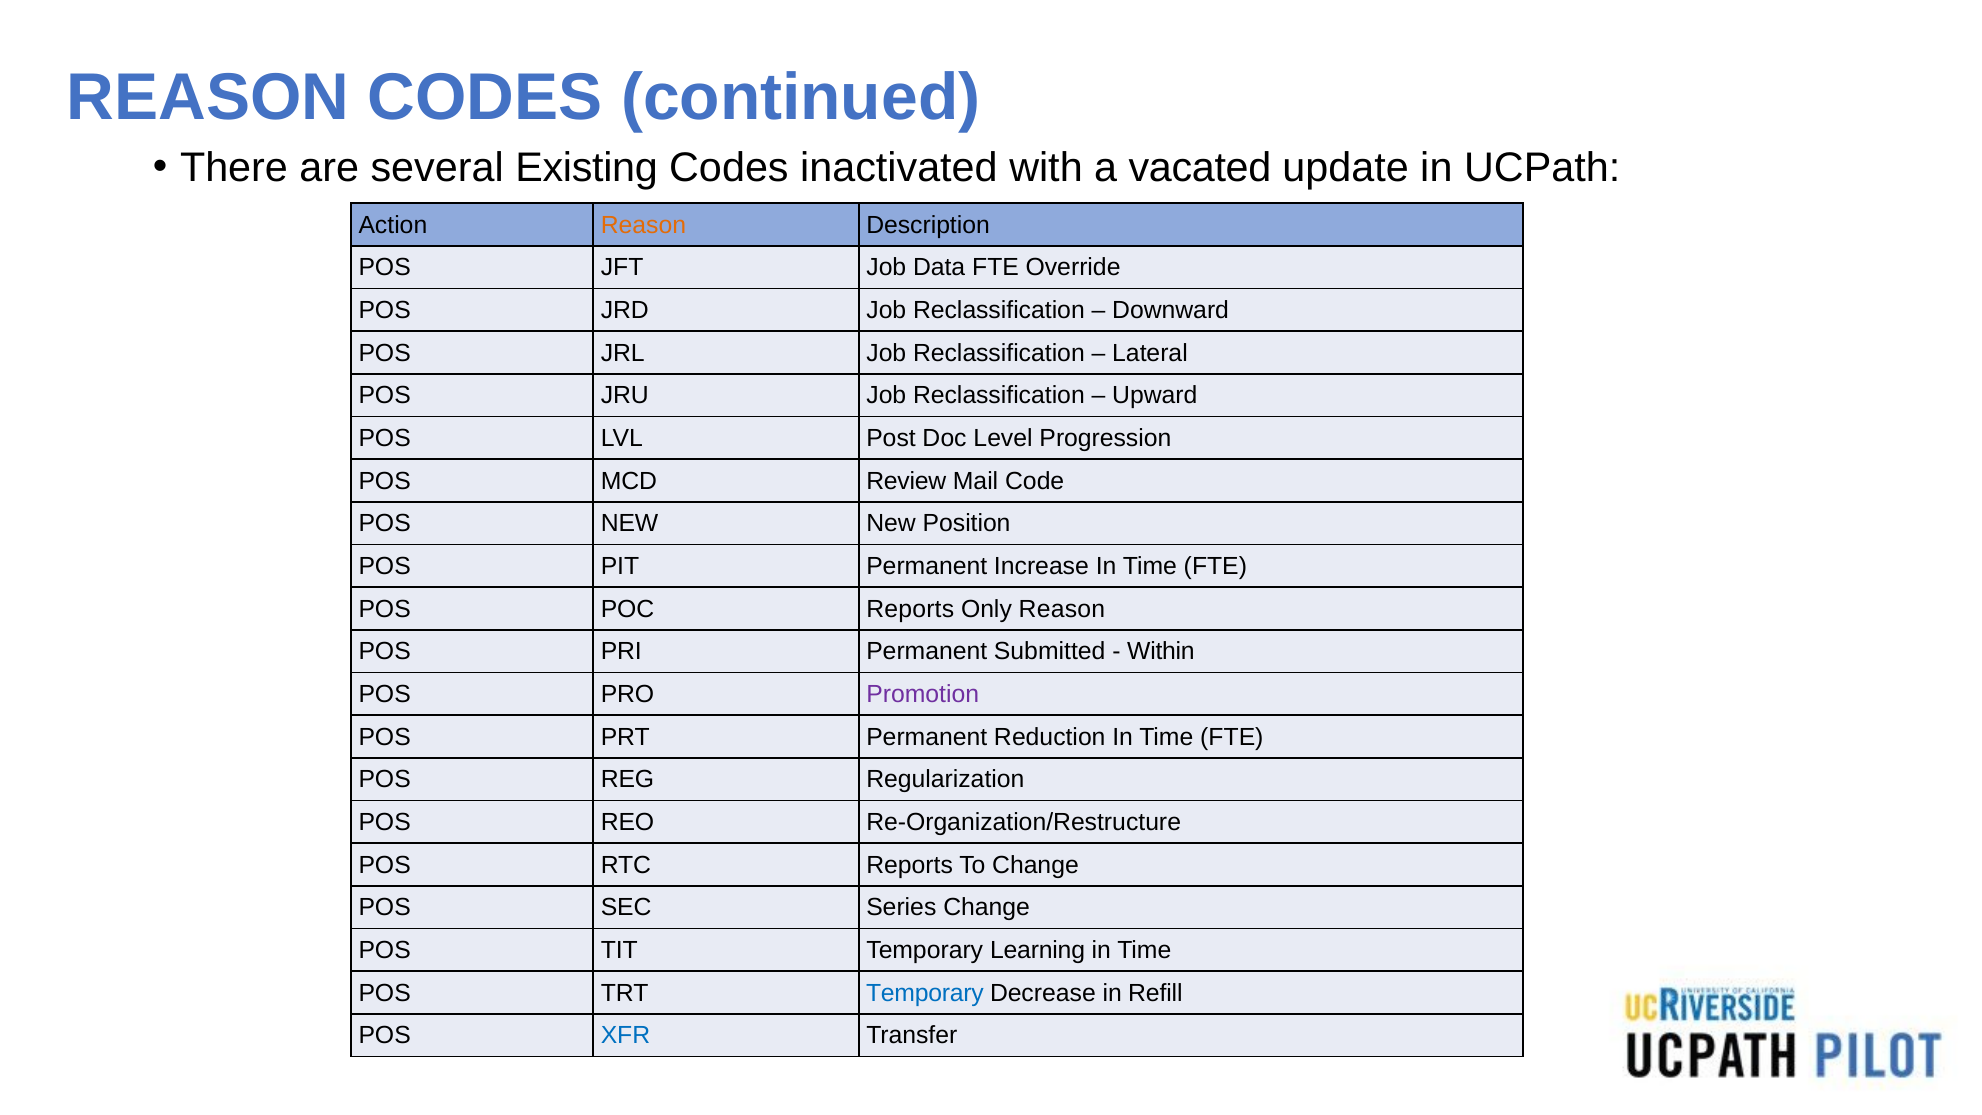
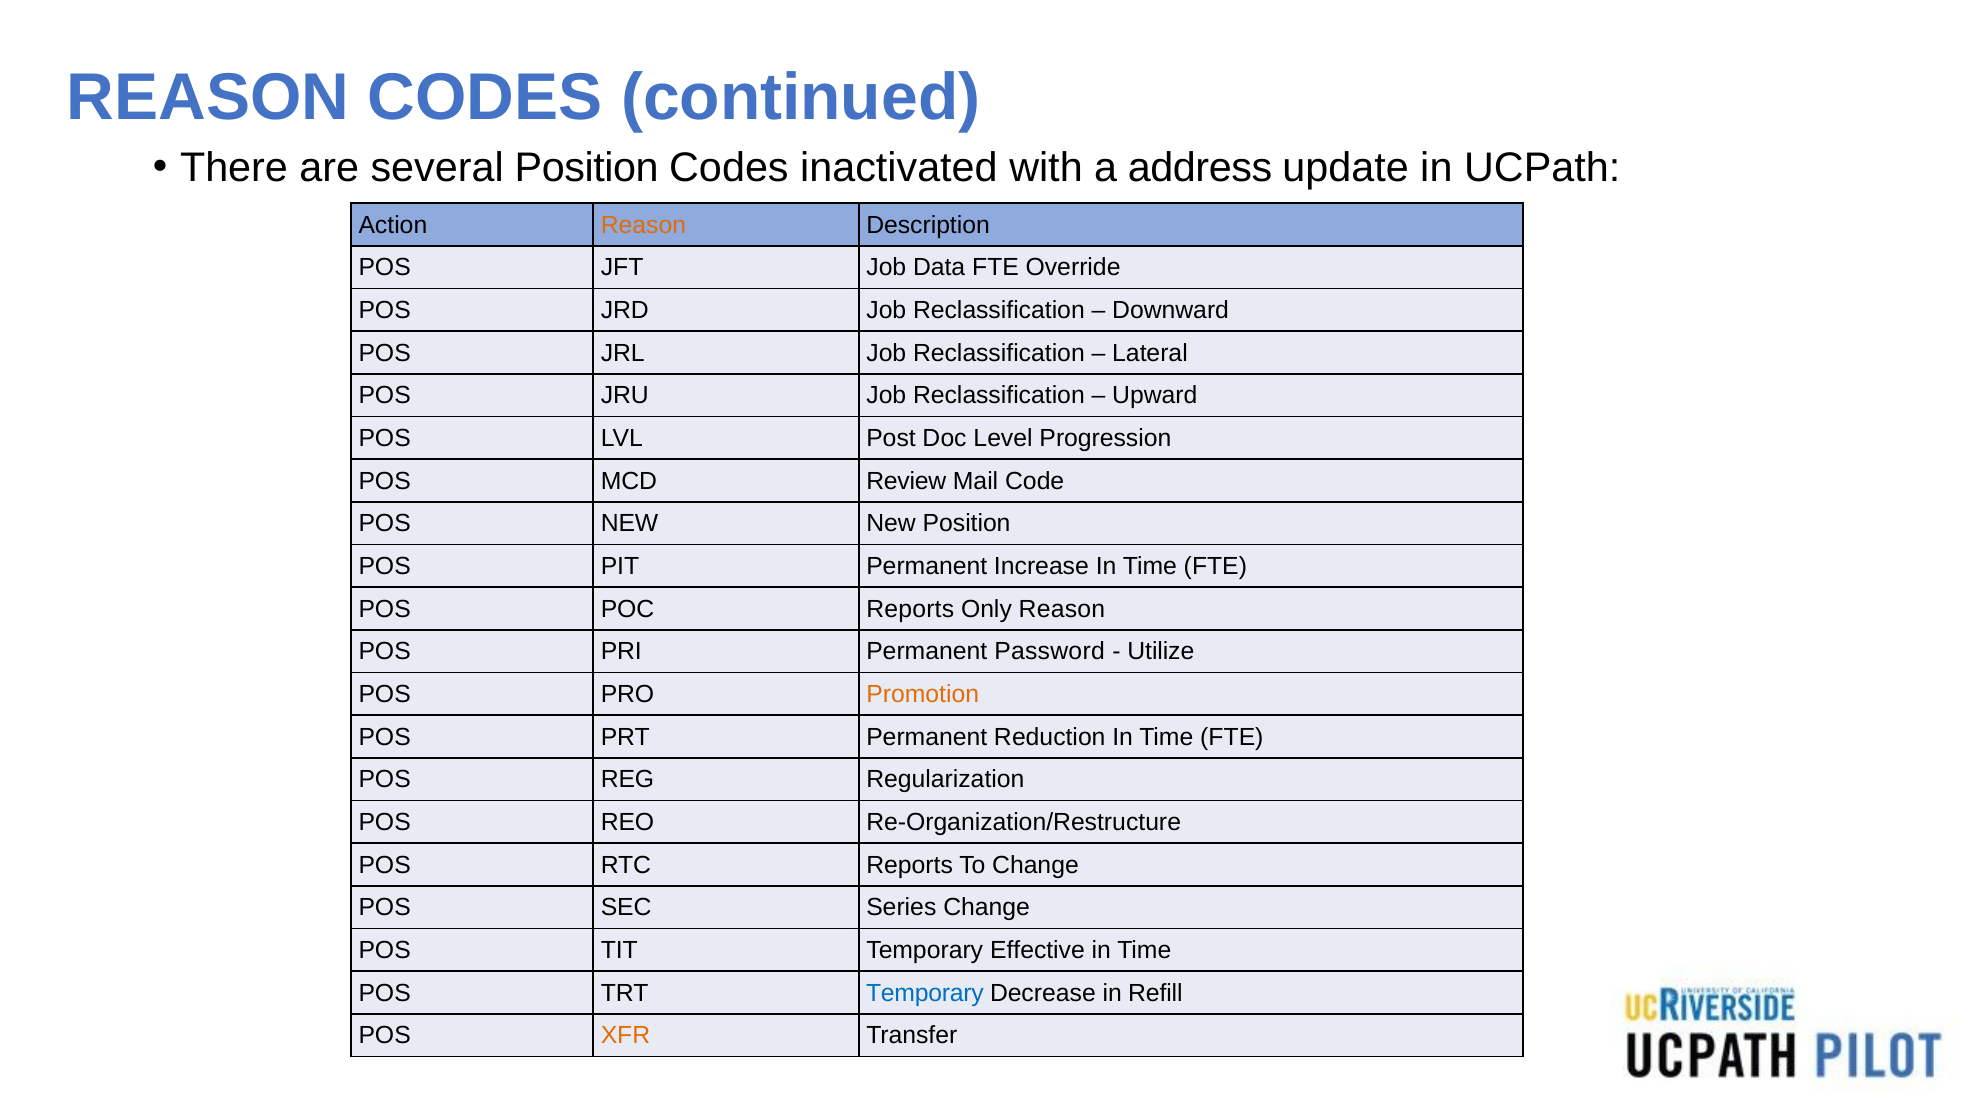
several Existing: Existing -> Position (587, 168)
vacated: vacated -> address (1200, 168)
Submitted: Submitted -> Password (1050, 651)
Within: Within -> Utilize (1161, 651)
Promotion colour: purple -> orange (923, 694)
Learning: Learning -> Effective (1037, 950)
XFR colour: blue -> orange (625, 1035)
